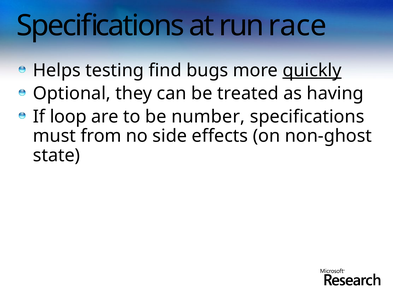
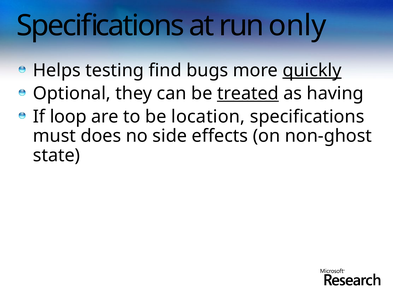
race: race -> only (297, 26)
treated underline: none -> present (248, 93)
number: number -> location (208, 116)
from: from -> does (101, 136)
